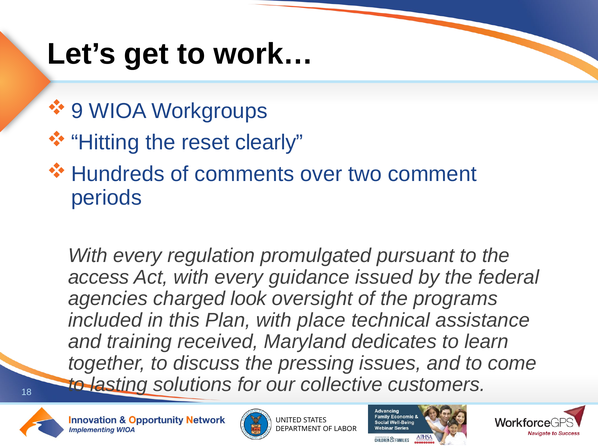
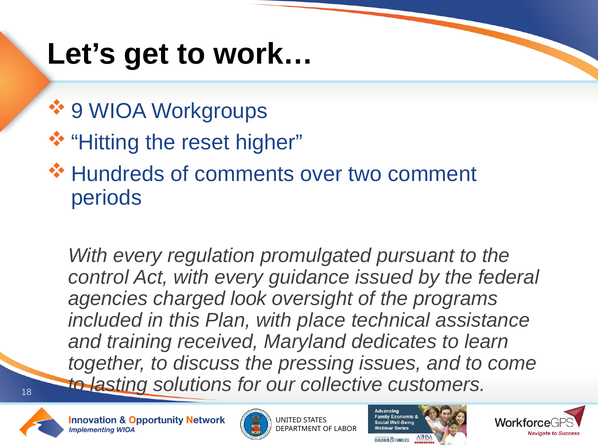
clearly: clearly -> higher (269, 143)
access: access -> control (98, 278)
